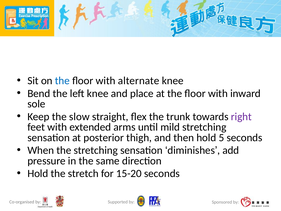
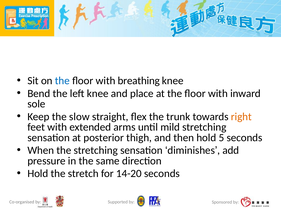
alternate: alternate -> breathing (139, 81)
right colour: purple -> orange (241, 116)
15-20: 15-20 -> 14-20 (129, 173)
